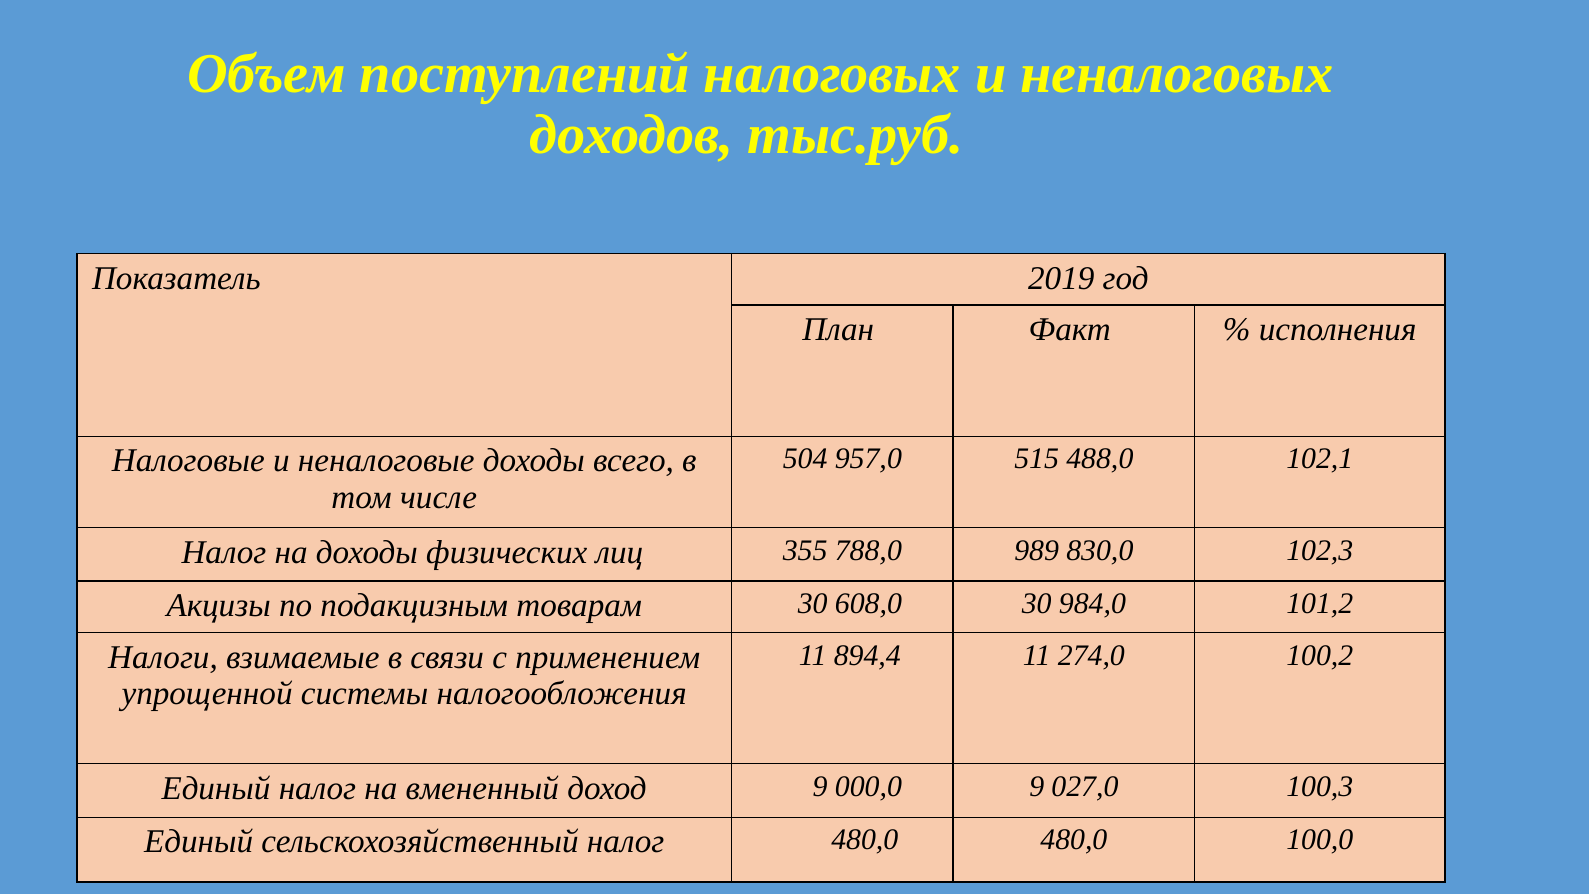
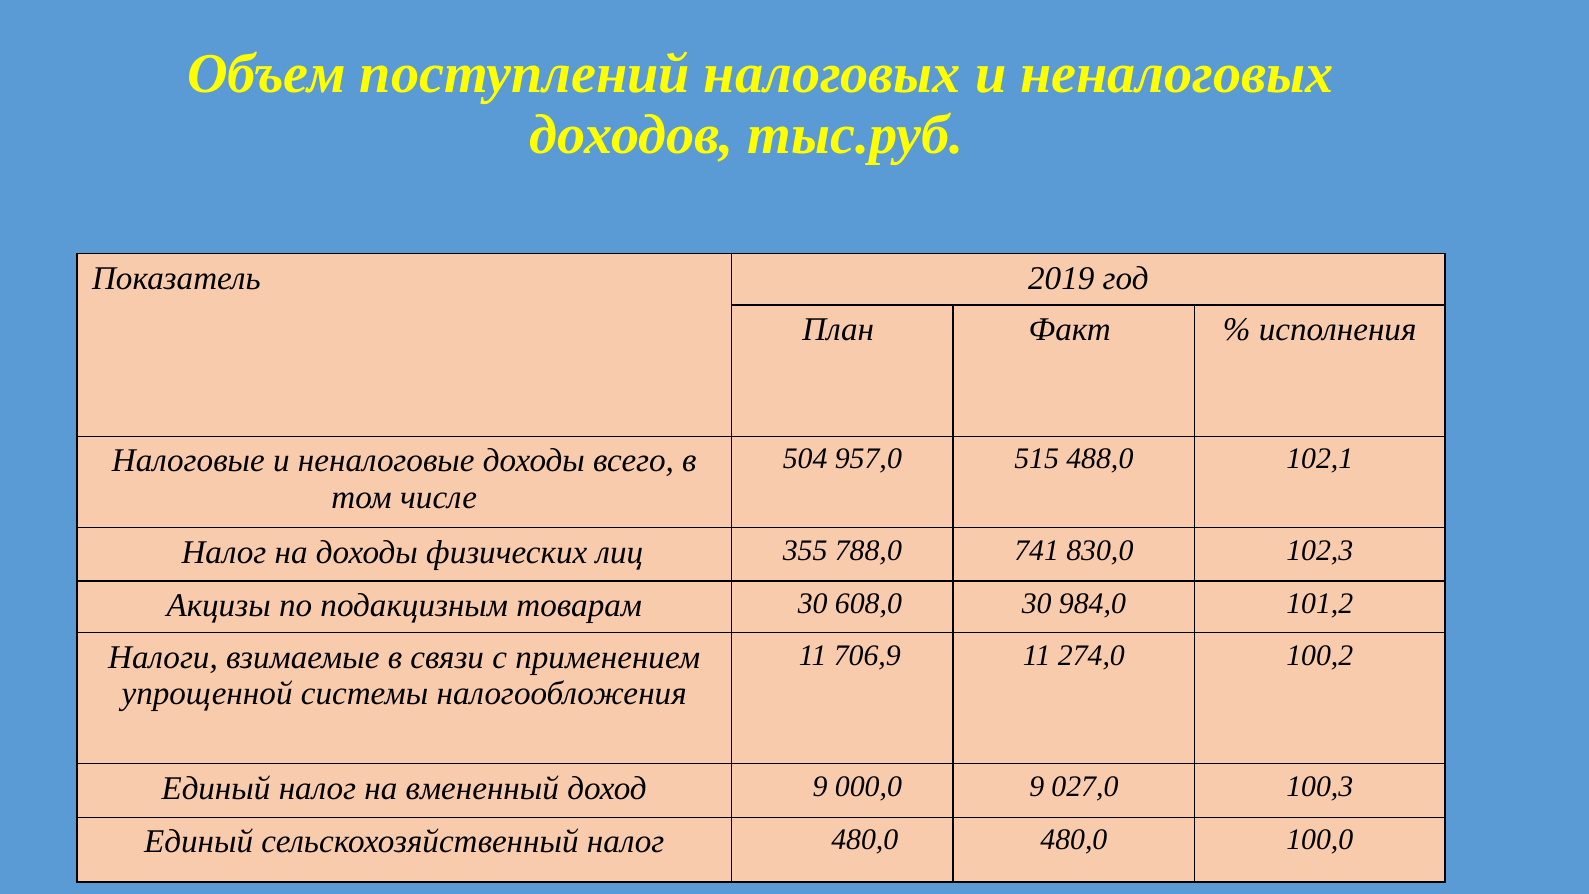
989: 989 -> 741 (1037, 550)
894,4: 894,4 -> 706,9 (867, 655)
